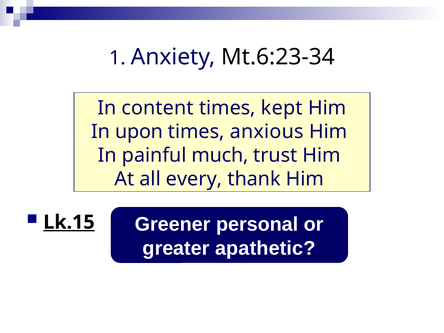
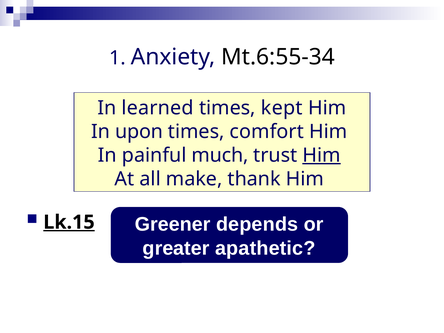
Mt.6:23-34: Mt.6:23-34 -> Mt.6:55-34 (278, 57)
content: content -> learned (158, 108)
anxious: anxious -> comfort (267, 132)
Him underline: none -> present (322, 155)
every: every -> make (194, 179)
personal: personal -> depends (257, 224)
